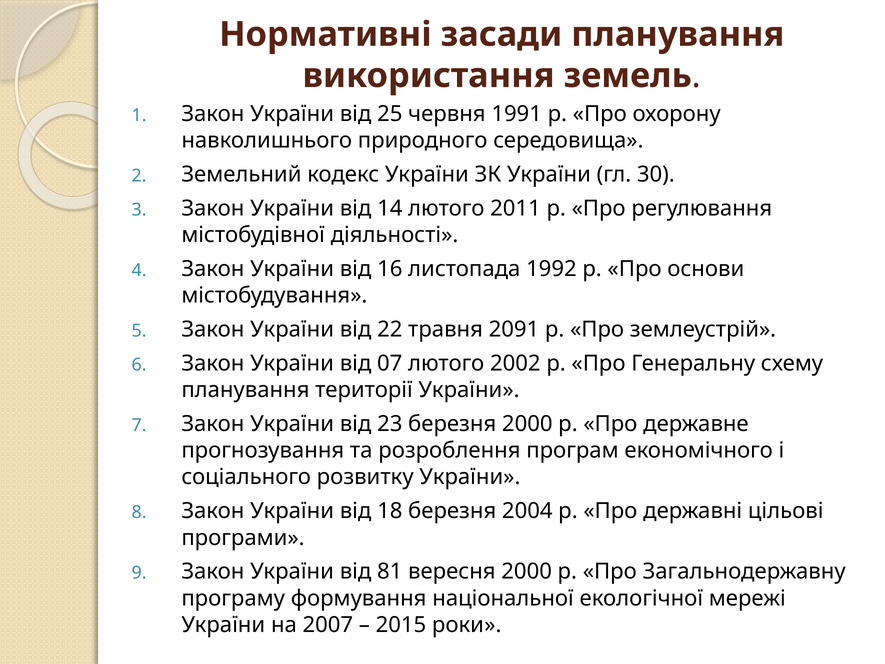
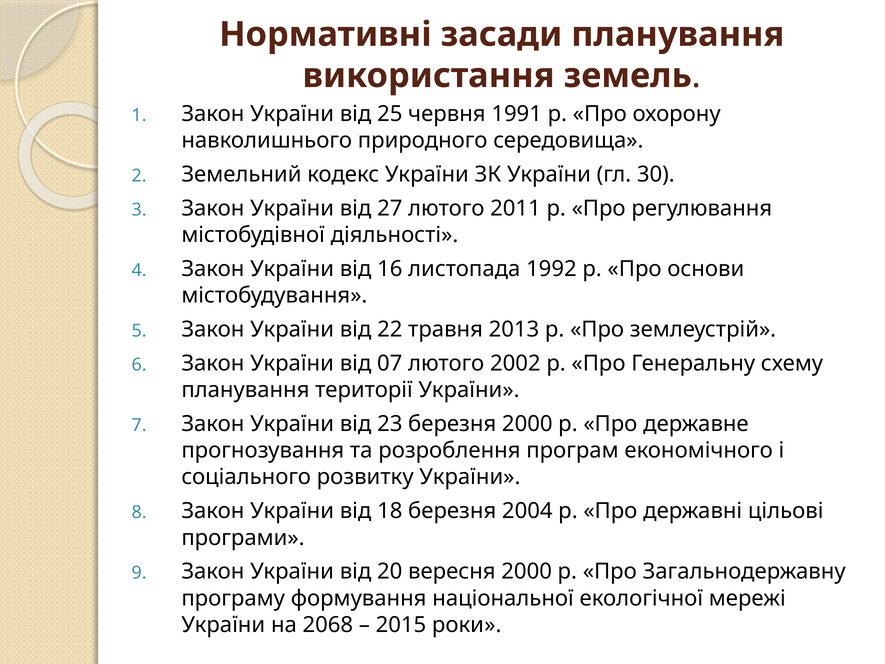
14: 14 -> 27 (390, 209)
2091: 2091 -> 2013 (514, 329)
81: 81 -> 20 (390, 571)
2007: 2007 -> 2068 (328, 625)
